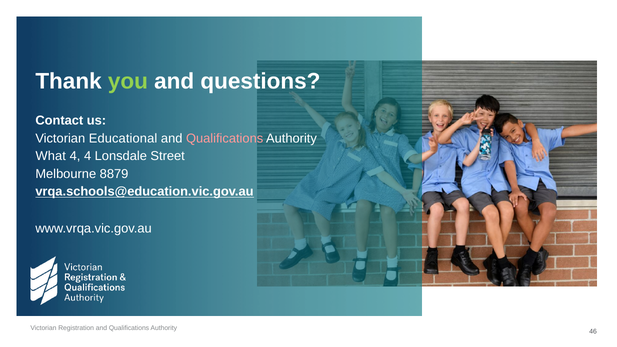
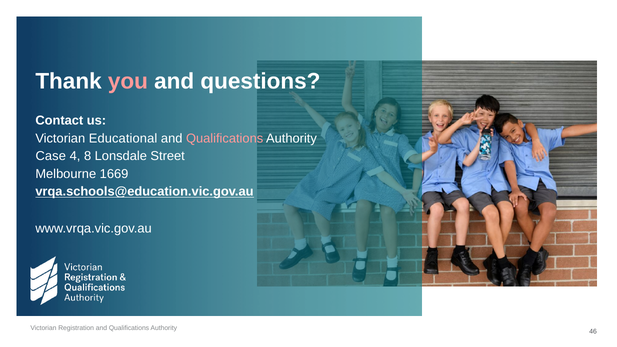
you colour: light green -> pink (128, 82)
What: What -> Case (51, 156)
4 4: 4 -> 8 (88, 156)
8879: 8879 -> 1669 (114, 174)
